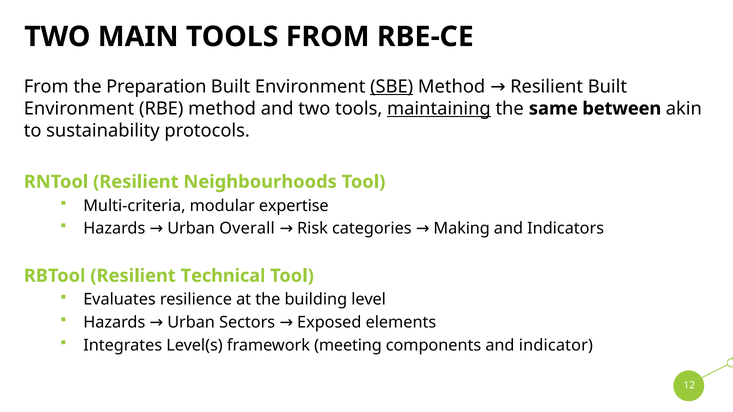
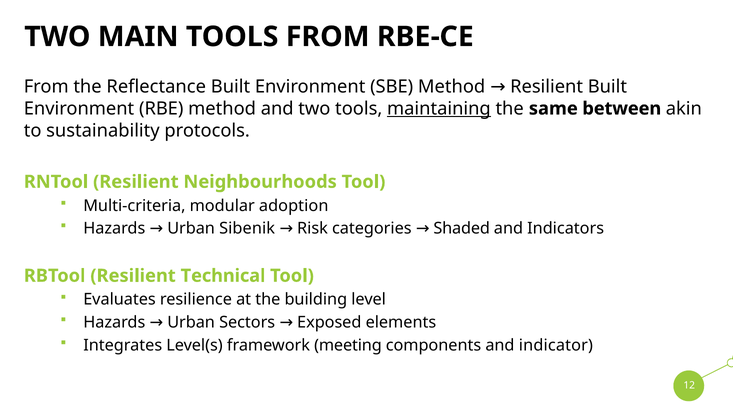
Preparation: Preparation -> Reflectance (156, 87)
SBE underline: present -> none (392, 87)
expertise: expertise -> adoption (294, 206)
Overall: Overall -> Sibenik (247, 229)
Making: Making -> Shaded (462, 229)
